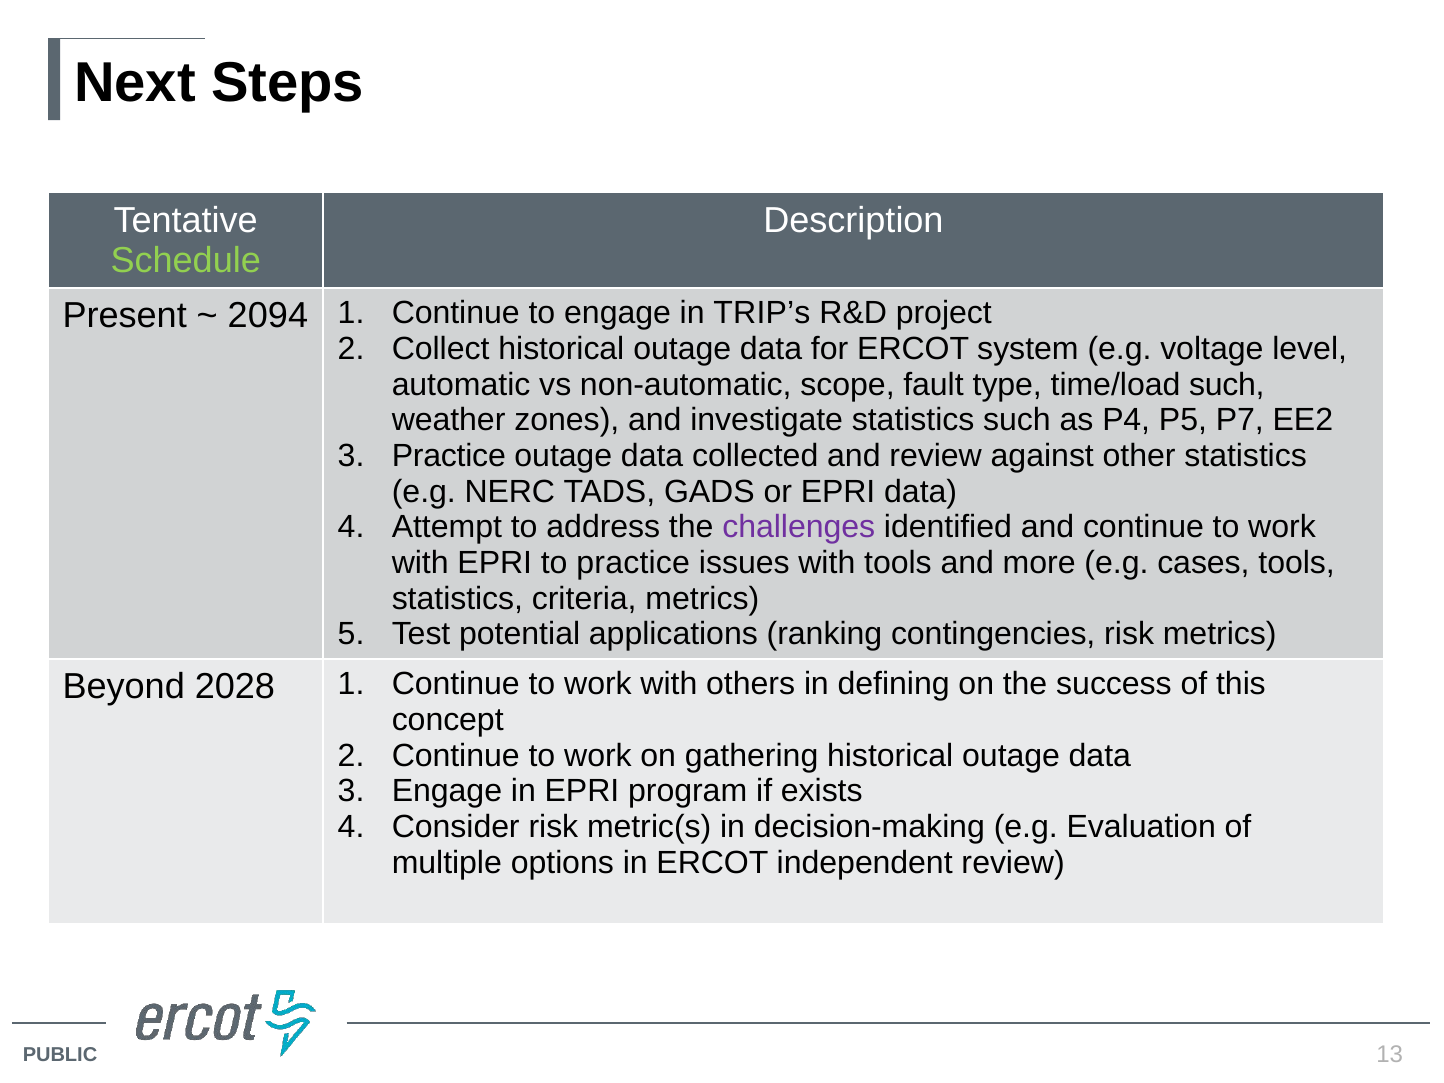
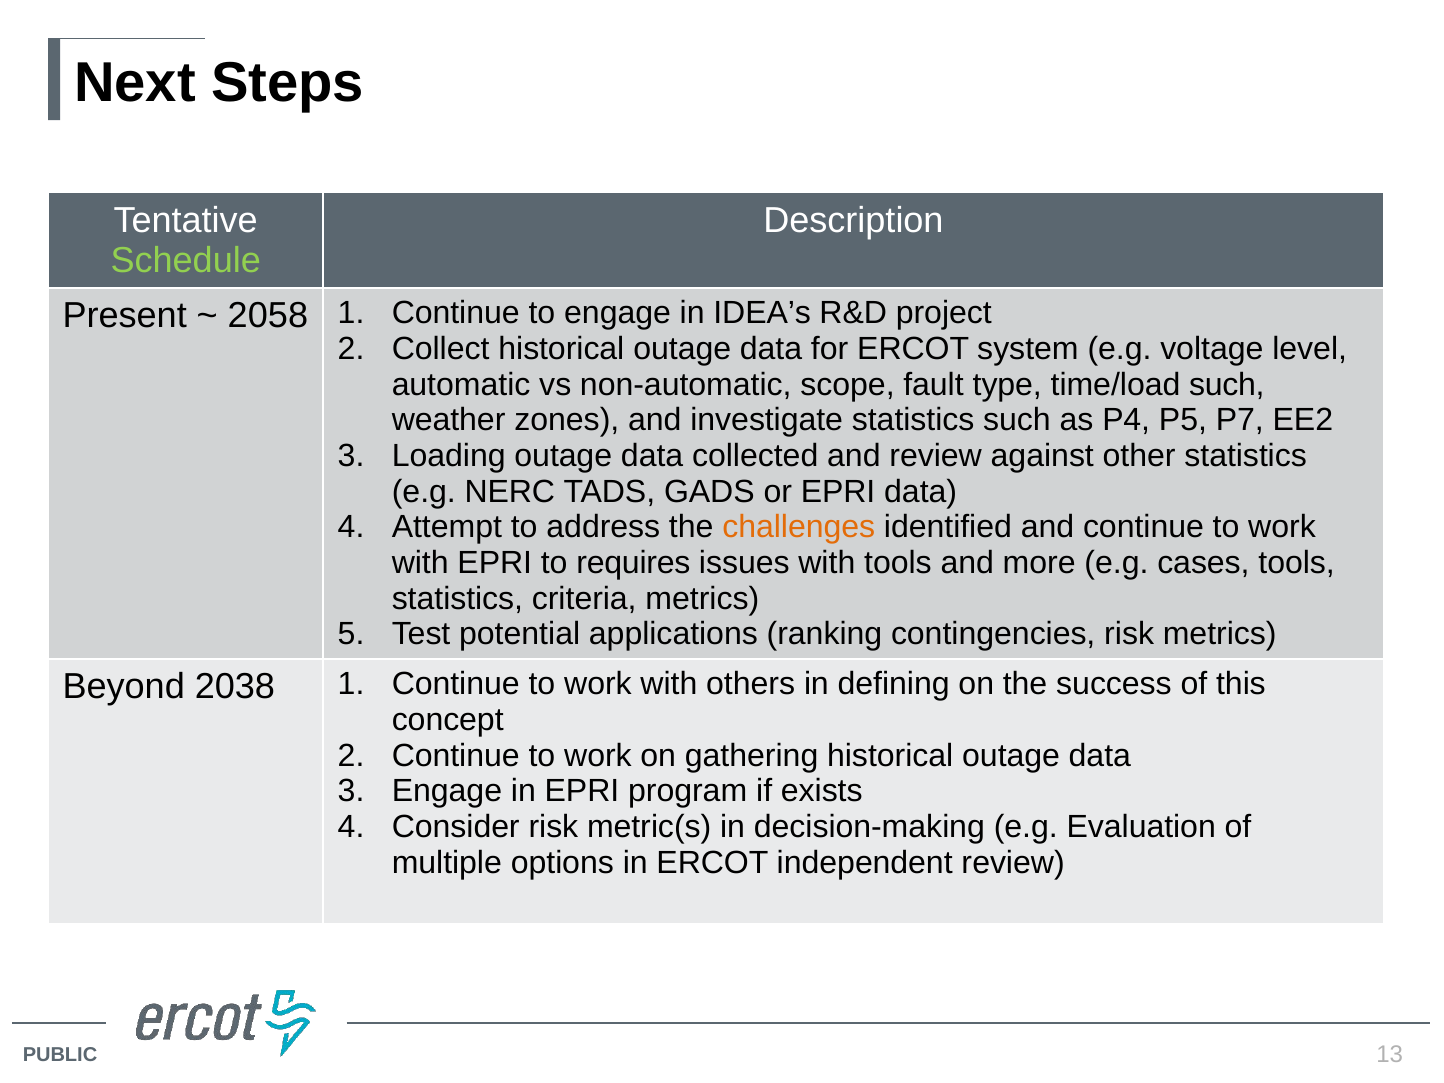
2094: 2094 -> 2058 (268, 316)
TRIP’s: TRIP’s -> IDEA’s (762, 313)
Practice: Practice -> Loading (449, 456)
challenges colour: purple -> orange (799, 527)
to practice: practice -> requires (633, 563)
2028: 2028 -> 2038 (235, 687)
